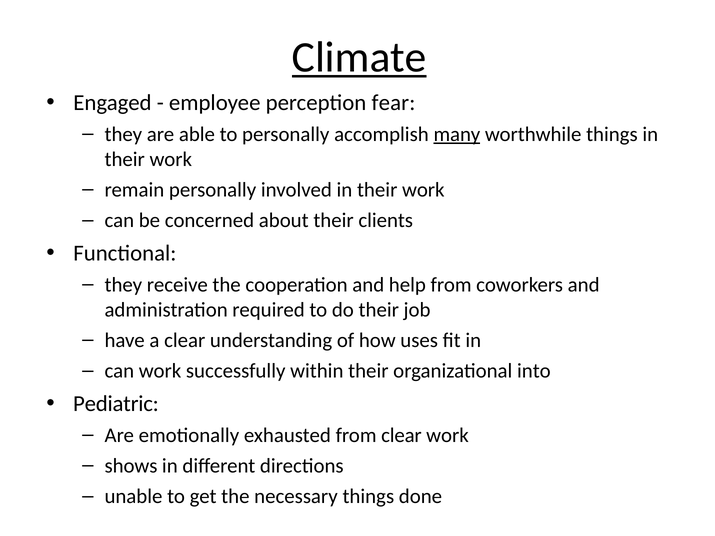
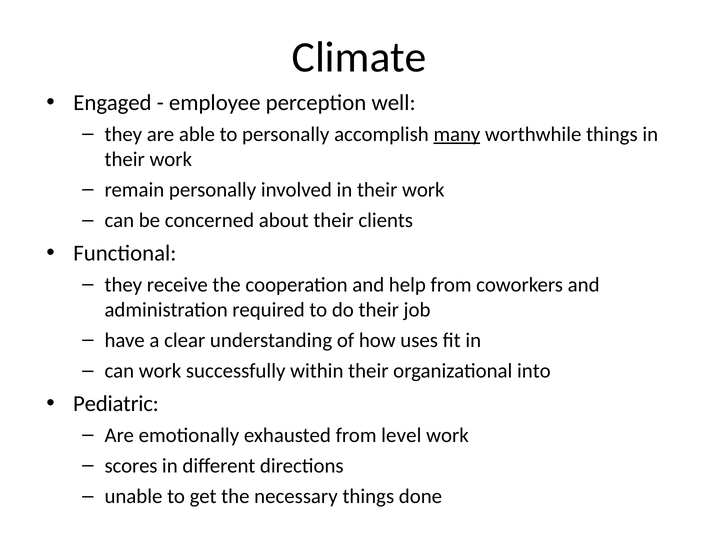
Climate underline: present -> none (359, 57)
fear: fear -> well (394, 103)
from clear: clear -> level (401, 436)
shows: shows -> scores (131, 466)
